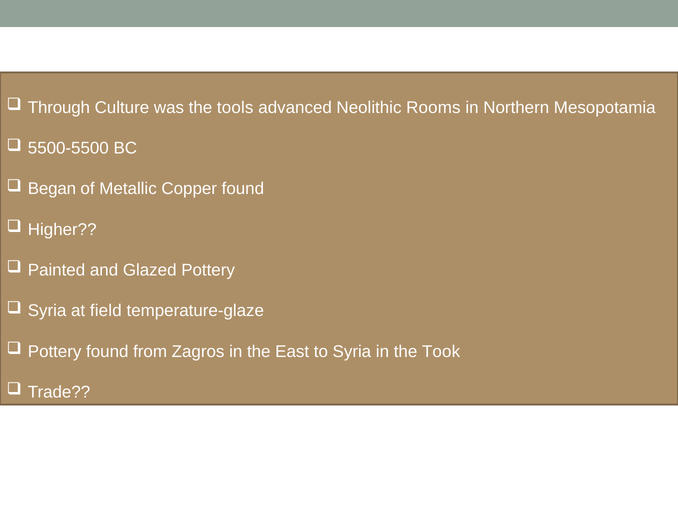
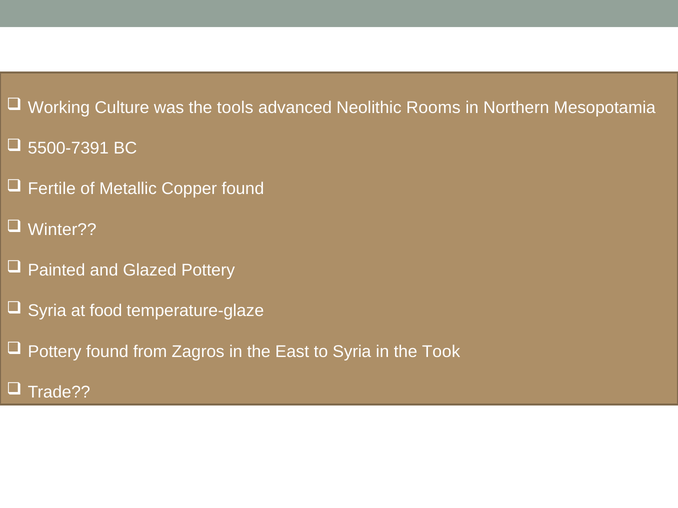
Through: Through -> Working (59, 108)
5500-5500: 5500-5500 -> 5500-7391 (68, 148)
Began: Began -> Fertile (52, 189)
Higher: Higher -> Winter (62, 230)
field: field -> food (106, 311)
